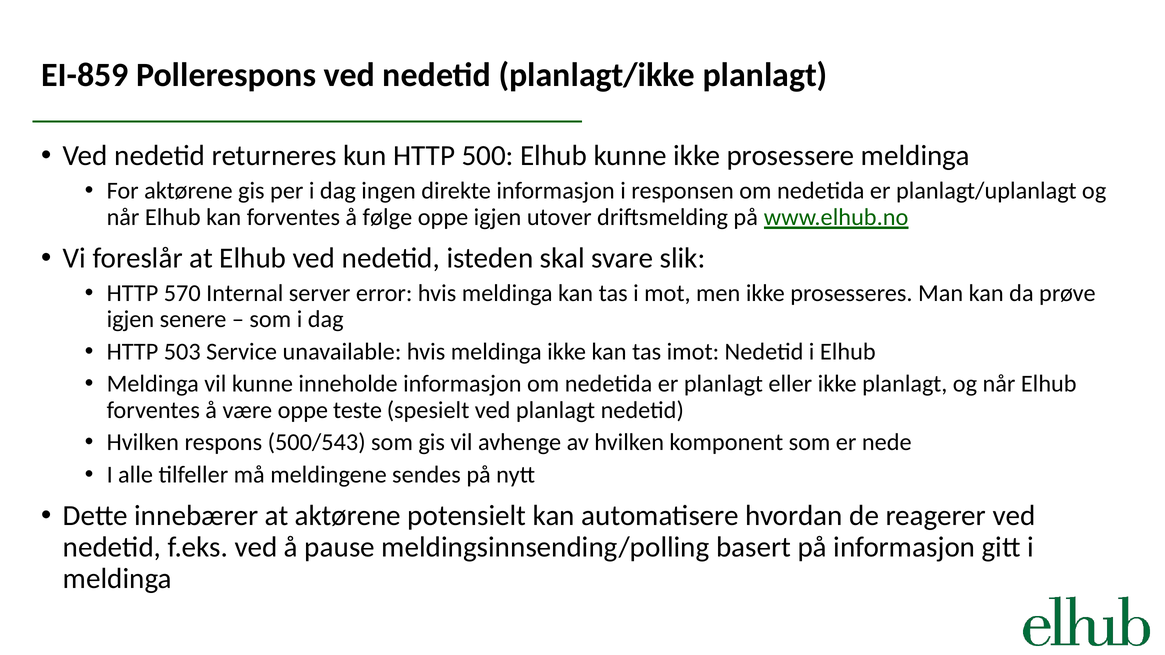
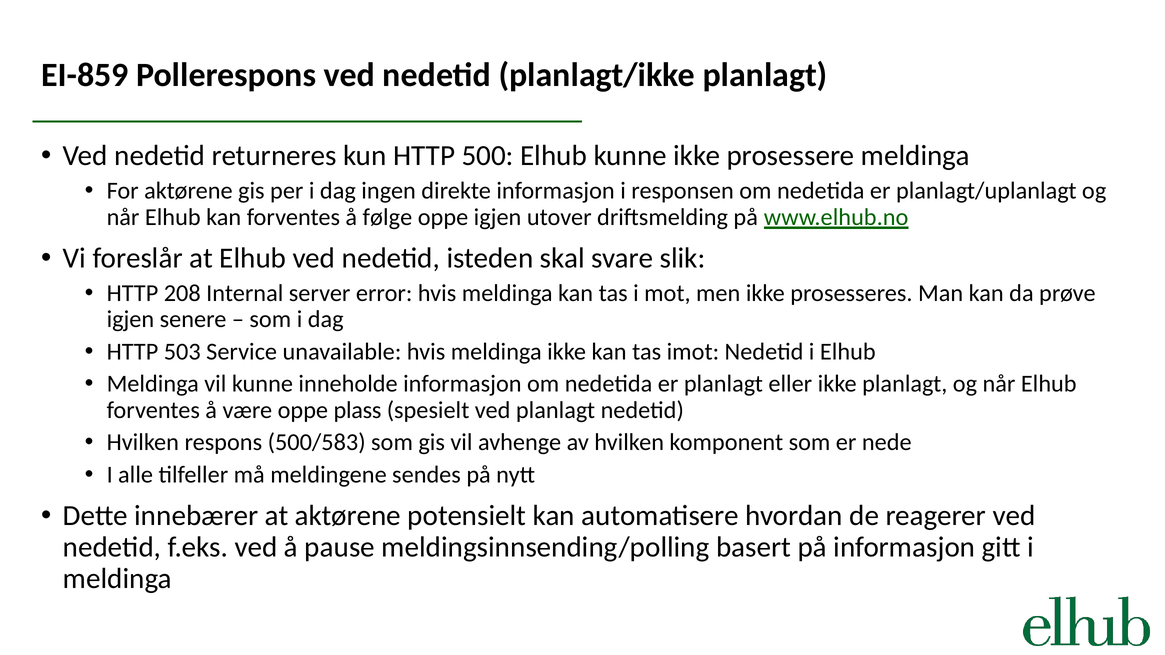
570: 570 -> 208 (182, 293)
teste: teste -> plass (358, 410)
500/543: 500/543 -> 500/583 (317, 443)
